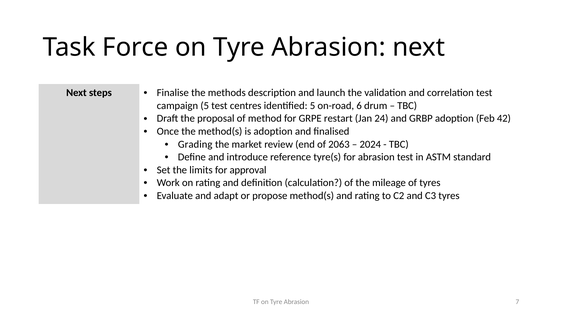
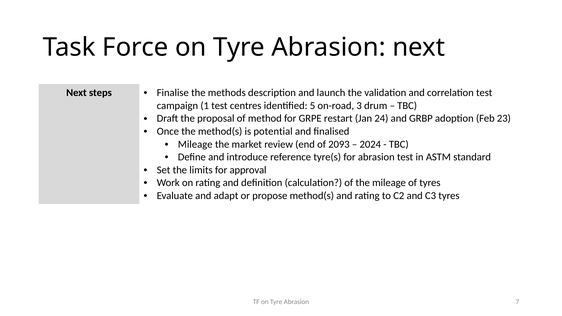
campaign 5: 5 -> 1 (205, 106)
6: 6 -> 3 (359, 106)
42: 42 -> 23 (504, 119)
is adoption: adoption -> potential (273, 131)
Grading: Grading -> Mileage (195, 144)
2063: 2063 -> 2093 (339, 144)
